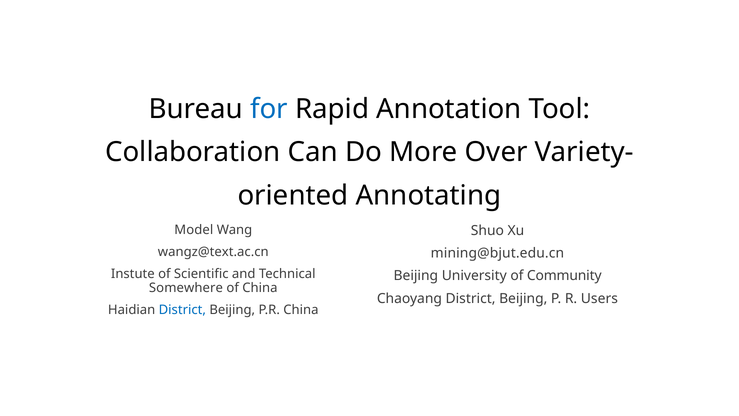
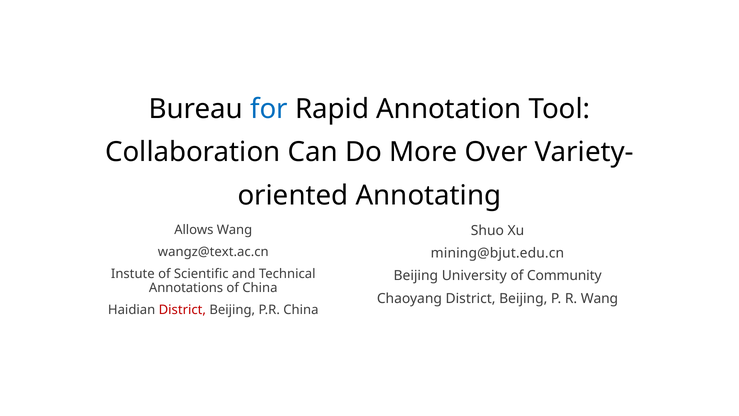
Model: Model -> Allows (194, 230)
Somewhere: Somewhere -> Annotations (186, 288)
R Users: Users -> Wang (599, 298)
District colour: blue -> red (182, 310)
